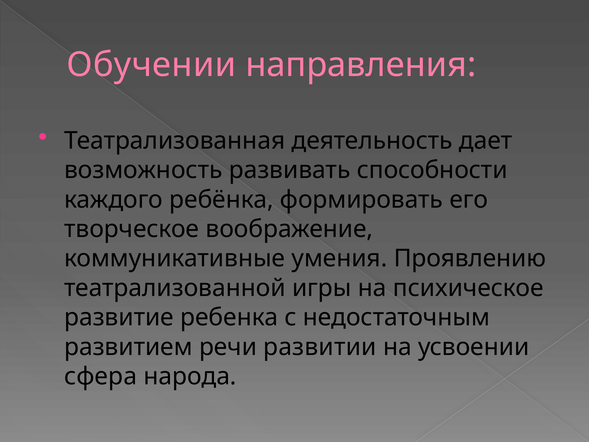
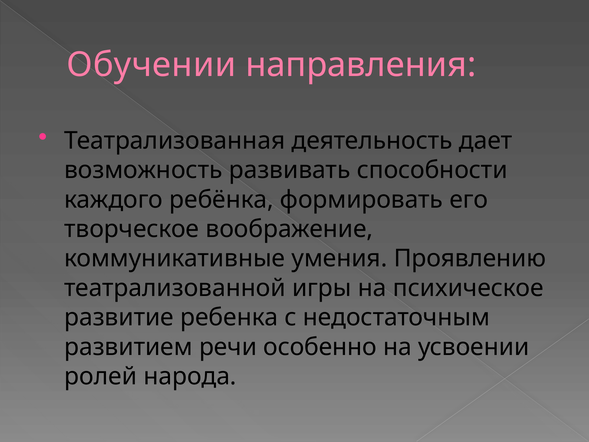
развитии: развитии -> особенно (320, 347)
сфера: сфера -> ролей (101, 376)
